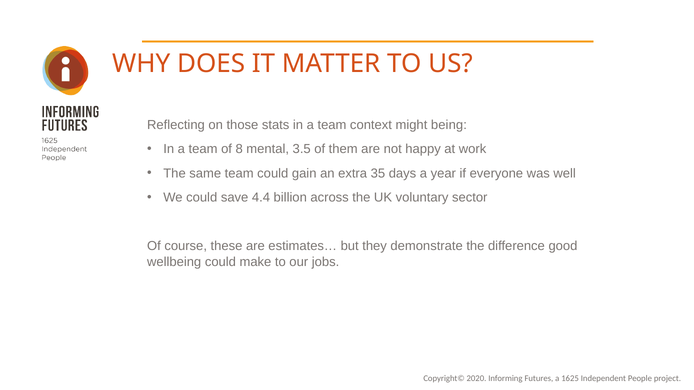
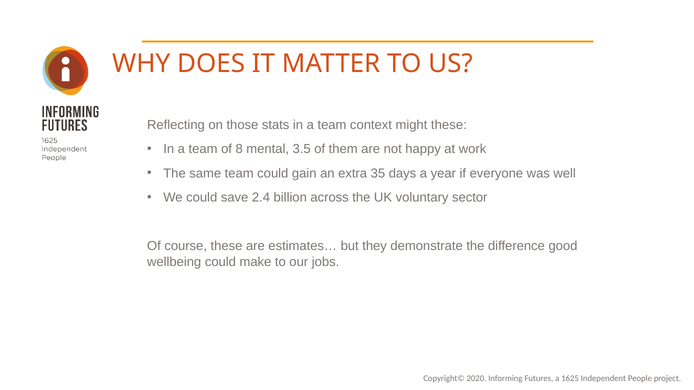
might being: being -> these (449, 125)
4.4: 4.4 -> 2.4 (261, 198)
